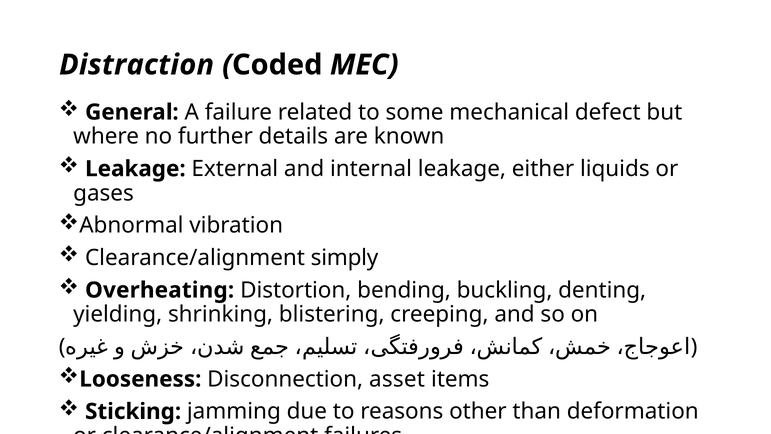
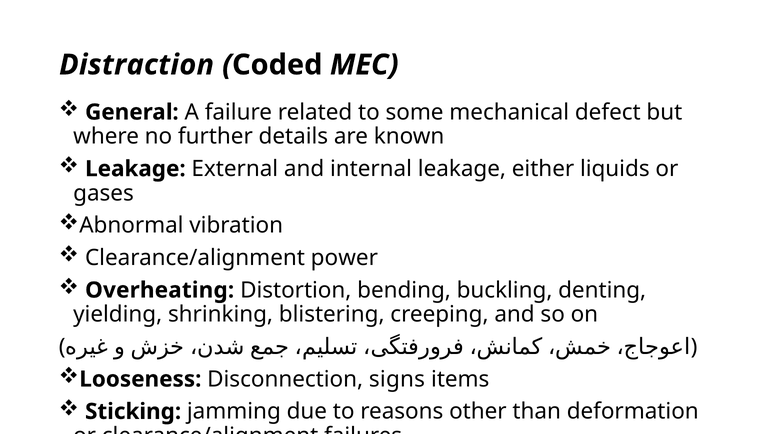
simply: simply -> power (344, 258)
asset: asset -> signs (397, 379)
